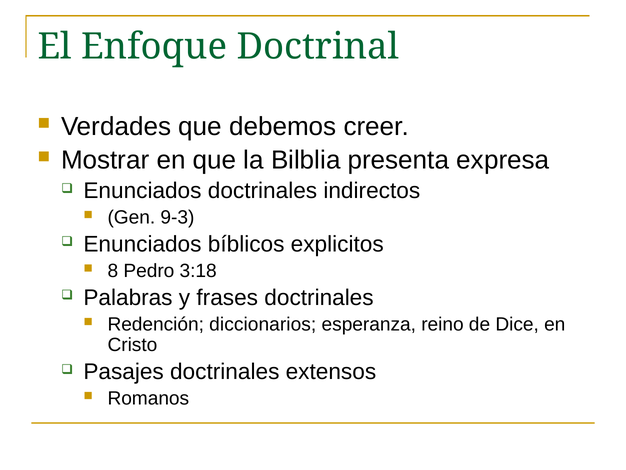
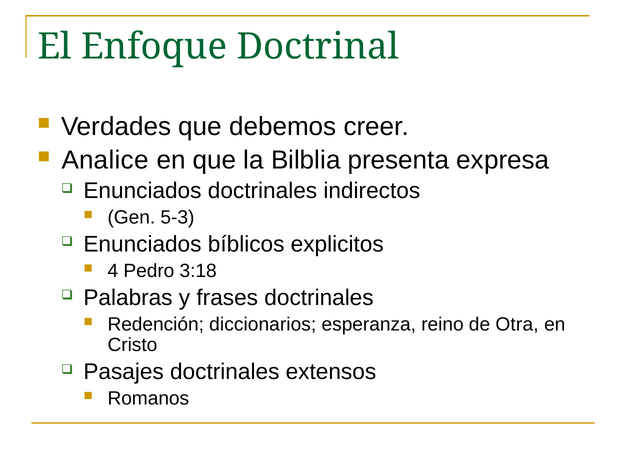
Mostrar: Mostrar -> Analice (105, 160)
9-3: 9-3 -> 5-3 (177, 217)
8: 8 -> 4 (113, 271)
Dice: Dice -> Otra (517, 324)
